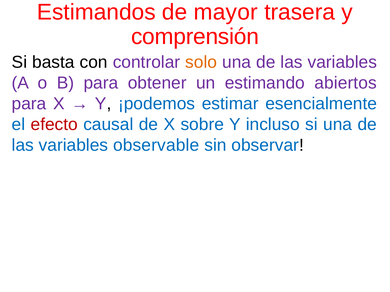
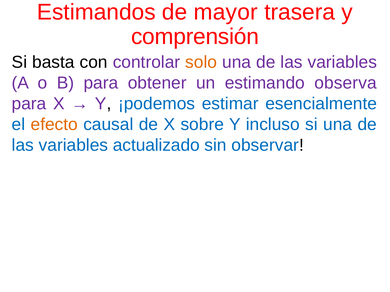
abiertos: abiertos -> observa (346, 83)
efecto colour: red -> orange (54, 125)
observable: observable -> actualizado (156, 146)
